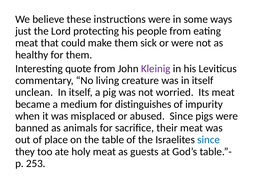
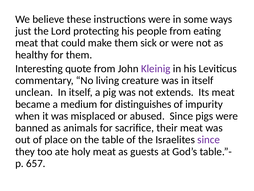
worried: worried -> extends (175, 92)
since colour: blue -> purple (209, 139)
253: 253 -> 657 (36, 163)
